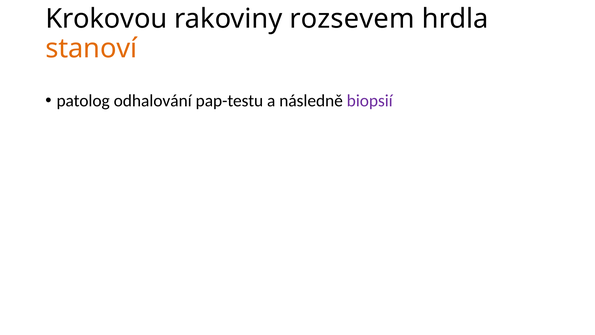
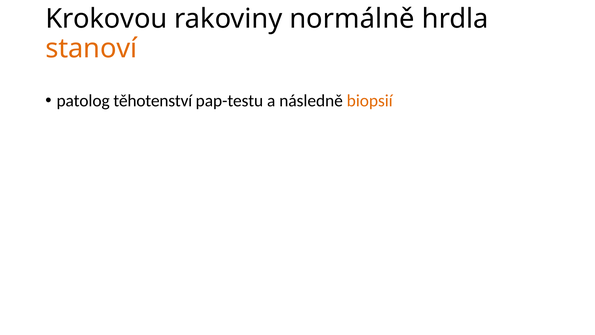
rozsevem: rozsevem -> normálně (352, 19)
odhalování: odhalování -> těhotenství (153, 101)
biopsií colour: purple -> orange (370, 101)
